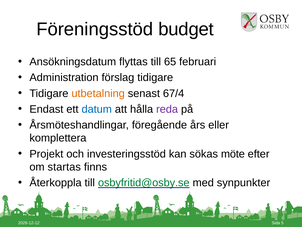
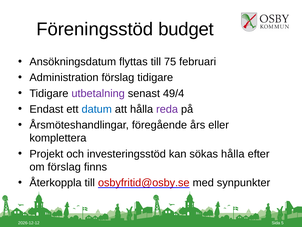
65: 65 -> 75 (170, 62)
utbetalning colour: orange -> purple (98, 93)
67/4: 67/4 -> 49/4 (174, 93)
sökas möte: möte -> hålla (233, 154)
om startas: startas -> förslag (64, 167)
osbyfritid@osby.se colour: green -> red (144, 182)
